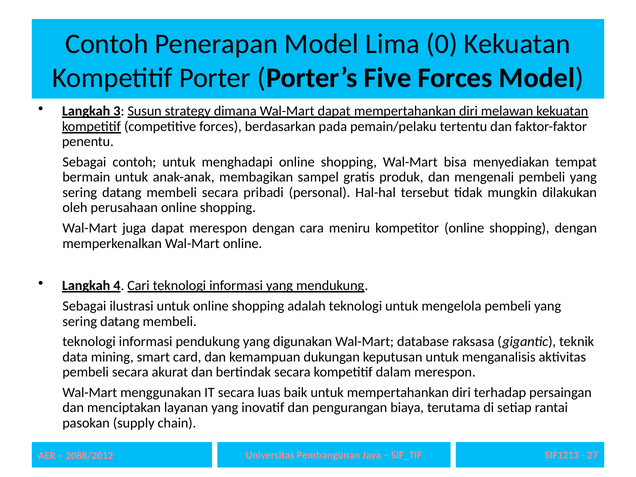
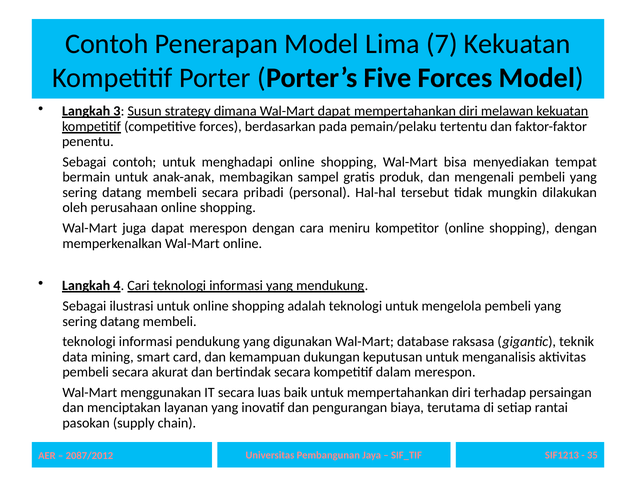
0: 0 -> 7 (442, 44)
2088/2012: 2088/2012 -> 2087/2012 (89, 456)
27: 27 -> 35 (592, 455)
